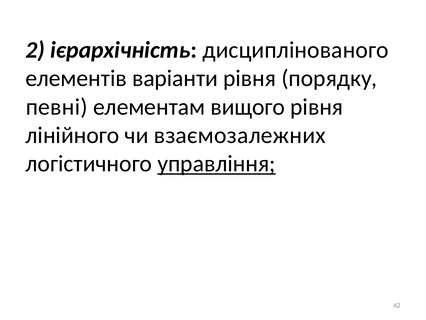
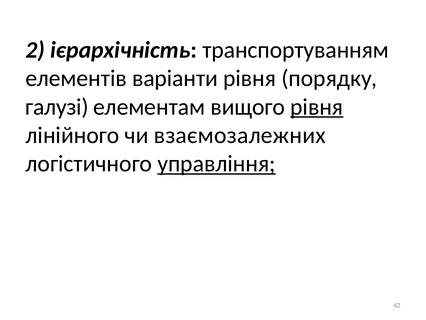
дисциплінованого: дисциплінованого -> транспортуванням (296, 50)
певні: певні -> галузі (57, 107)
рівня underline: none -> present (317, 107)
